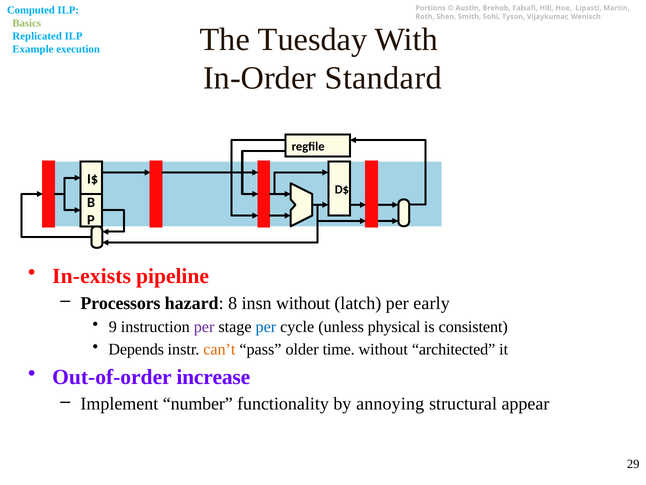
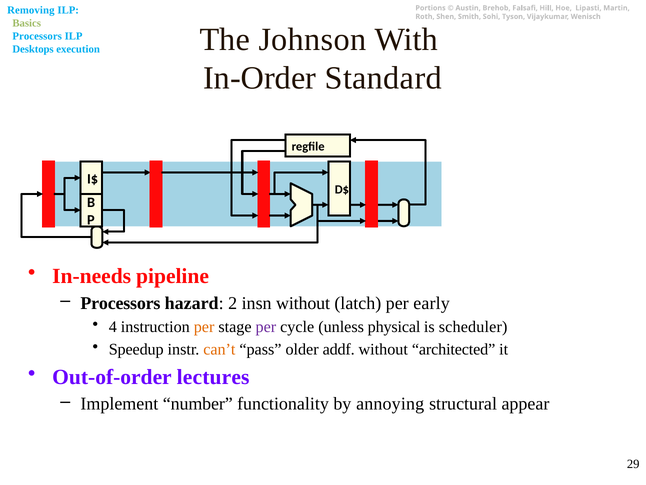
Computed: Computed -> Removing (31, 10)
Tuesday: Tuesday -> Johnson (312, 39)
Replicated: Replicated -> Processors (37, 36)
Example: Example -> Desktops (33, 49)
In-exists: In-exists -> In-needs (92, 276)
8: 8 -> 2 (233, 303)
9: 9 -> 4 (113, 327)
per colour: purple -> orange (204, 327)
per colour: blue -> purple (266, 327)
consistent: consistent -> scheduler (473, 327)
Depends: Depends -> Speedup (136, 349)
time: time -> addf (339, 349)
increase: increase -> lectures (213, 377)
